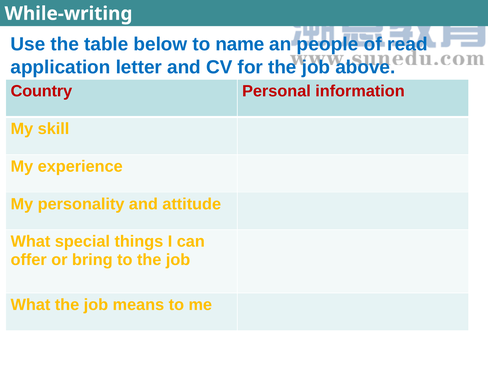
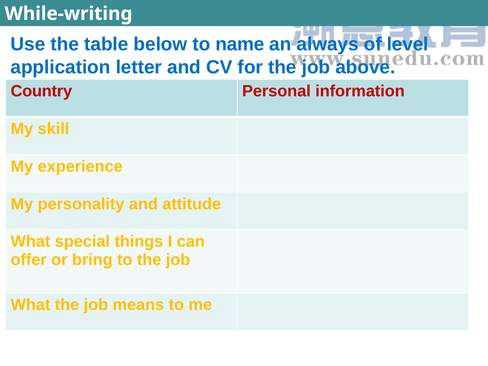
people: people -> always (328, 44)
read: read -> level (408, 44)
